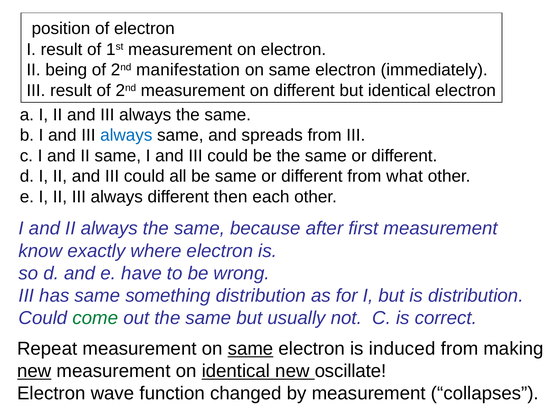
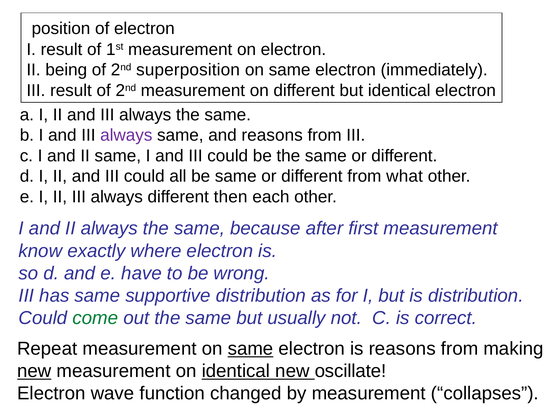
manifestation: manifestation -> superposition (188, 70)
always colour: blue -> purple (126, 135)
and spreads: spreads -> reasons (272, 135)
something: something -> supportive (168, 296)
is induced: induced -> reasons (402, 349)
